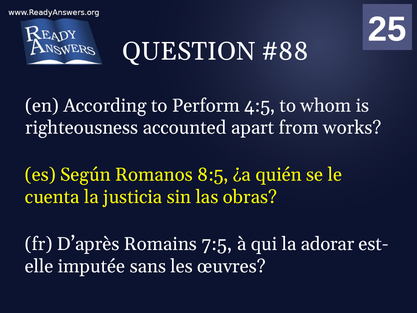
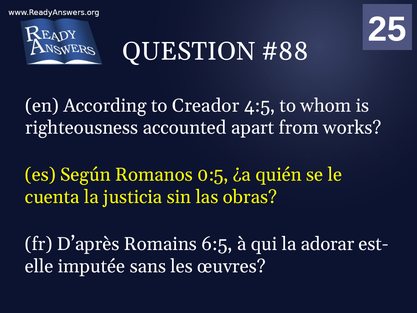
Perform: Perform -> Creador (206, 105)
8:5: 8:5 -> 0:5 (213, 175)
7:5: 7:5 -> 6:5 (217, 244)
